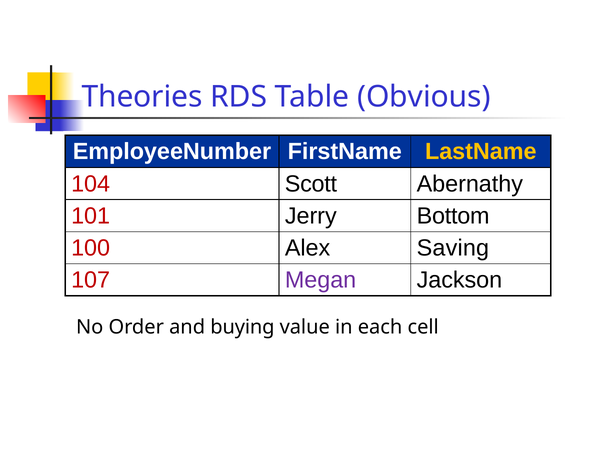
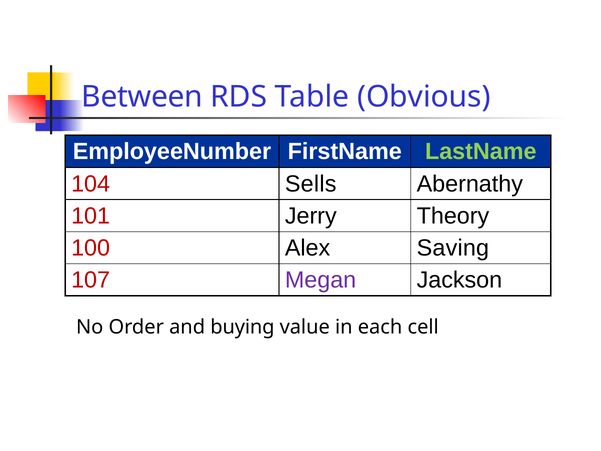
Theories: Theories -> Between (142, 97)
LastName colour: yellow -> light green (481, 152)
Scott: Scott -> Sells (311, 184)
Bottom: Bottom -> Theory (453, 216)
